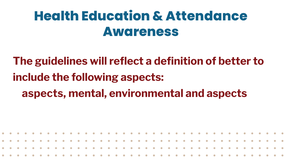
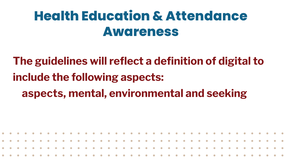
better: better -> digital (235, 61)
and aspects: aspects -> seeking (227, 94)
